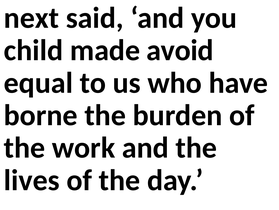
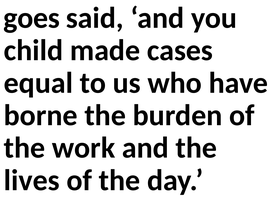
next: next -> goes (32, 18)
avoid: avoid -> cases (180, 50)
